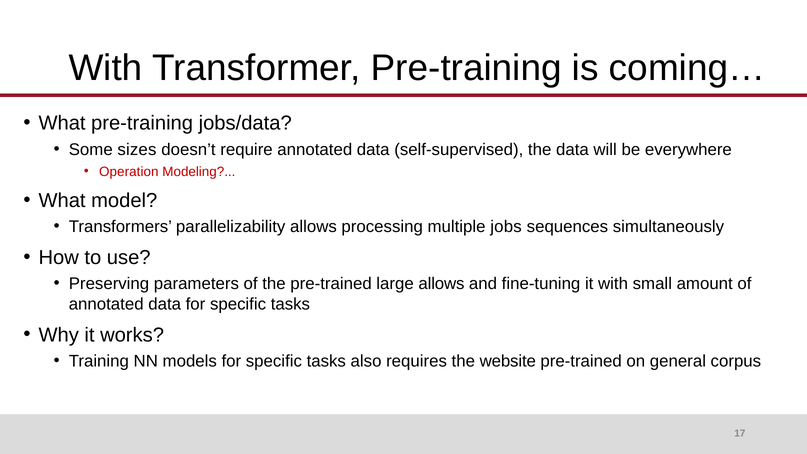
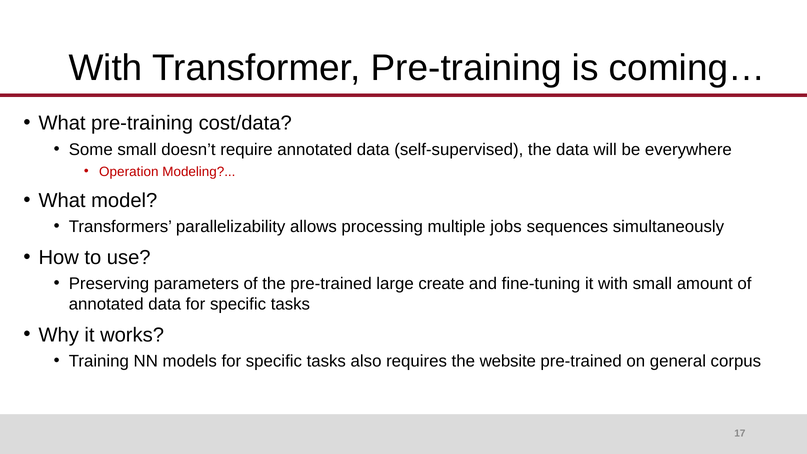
jobs/data: jobs/data -> cost/data (245, 123)
Some sizes: sizes -> small (137, 149)
large allows: allows -> create (441, 284)
